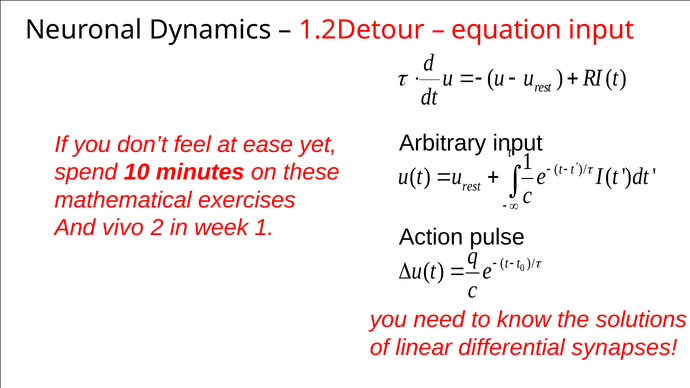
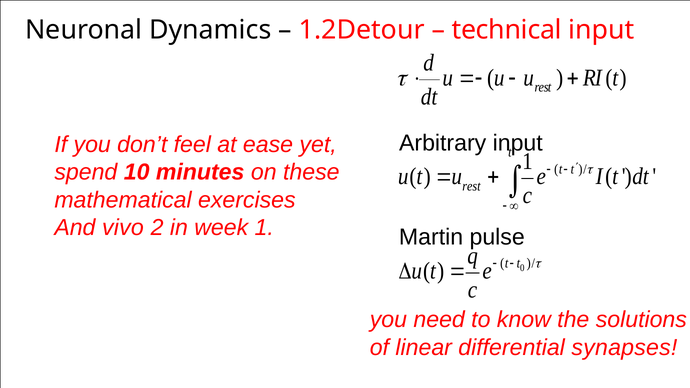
equation: equation -> technical (507, 30)
Action: Action -> Martin (431, 237)
